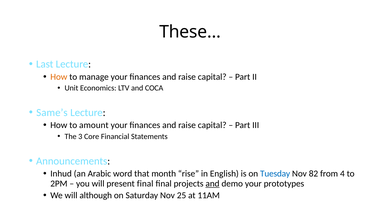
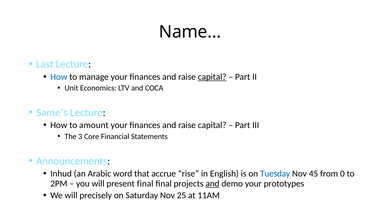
These…: These… -> Name… (190, 32)
How colour: orange -> blue (59, 77)
capital underline: none -> present (212, 77)
month: month -> accrue (164, 173)
82: 82 -> 45 (313, 173)
4: 4 -> 0 (342, 173)
although: although -> precisely (96, 195)
